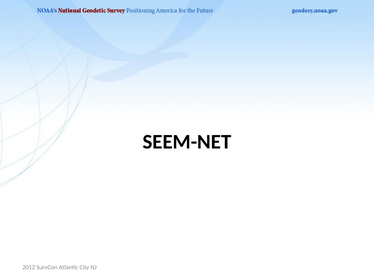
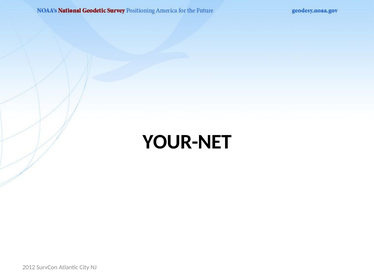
SEEM-NET: SEEM-NET -> YOUR-NET (187, 142)
